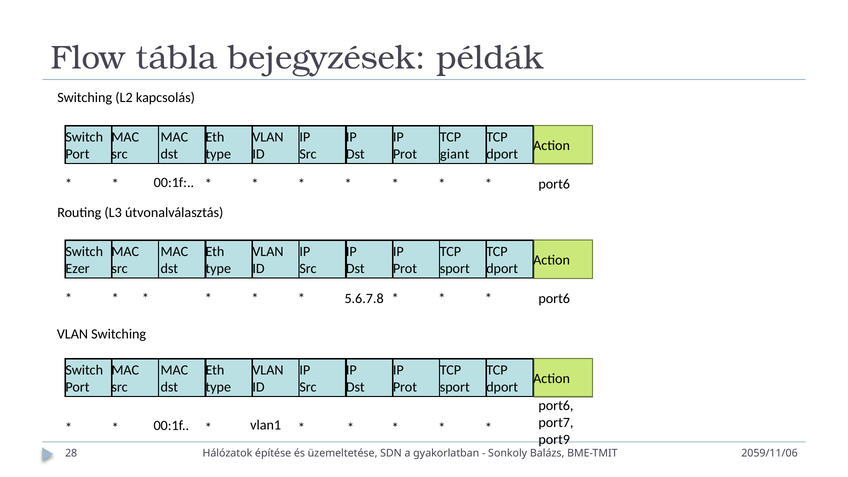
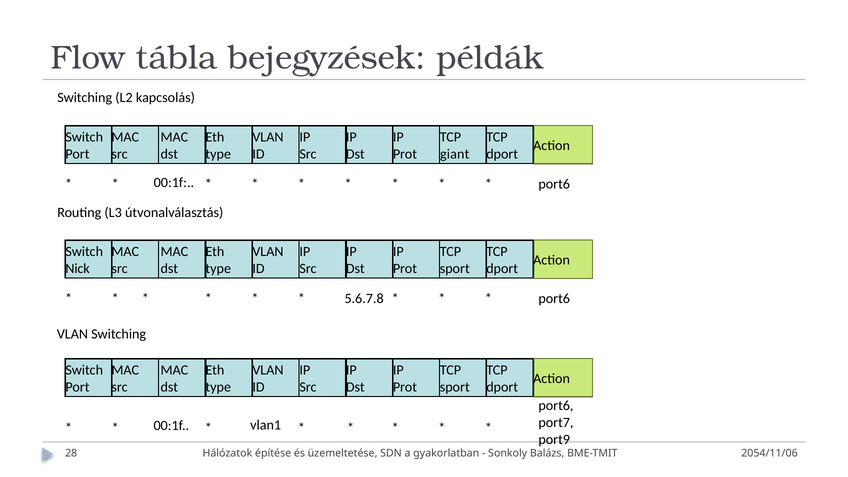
Ezer: Ezer -> Nick (78, 269)
2059/11/06: 2059/11/06 -> 2054/11/06 (770, 453)
